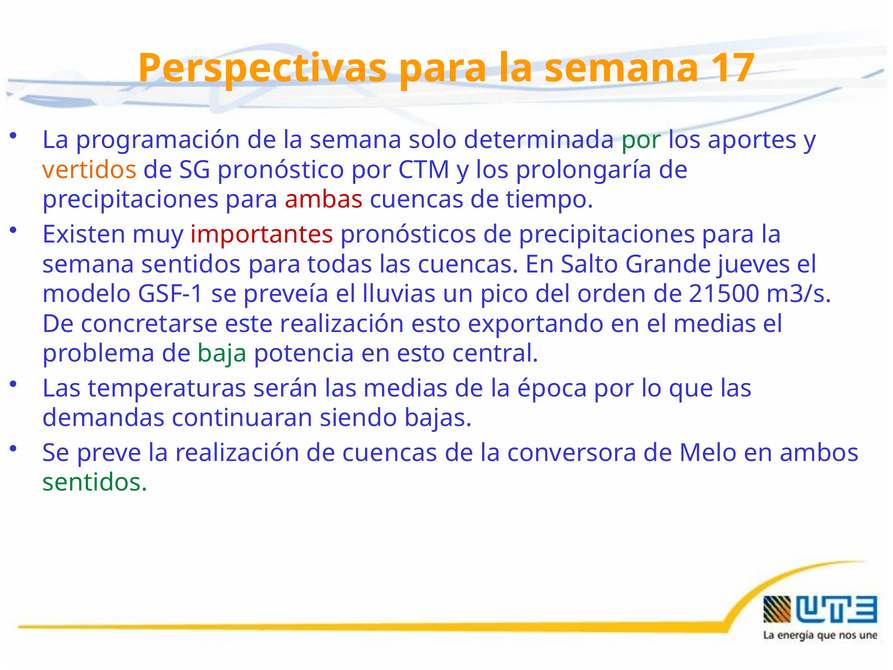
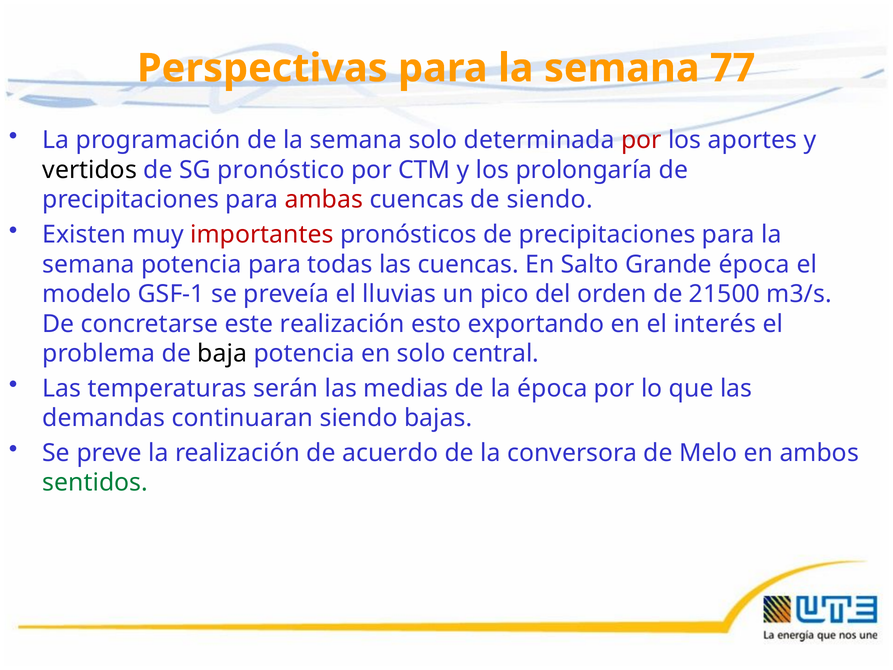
17: 17 -> 77 (733, 68)
por colour: green -> red (641, 140)
vertidos colour: orange -> black (90, 170)
de tiempo: tiempo -> siendo (550, 200)
semana sentidos: sentidos -> potencia (191, 264)
Grande jueves: jueves -> época (754, 264)
el medias: medias -> interés (715, 324)
baja colour: green -> black (222, 354)
en esto: esto -> solo (421, 354)
de cuencas: cuencas -> acuerdo (390, 453)
